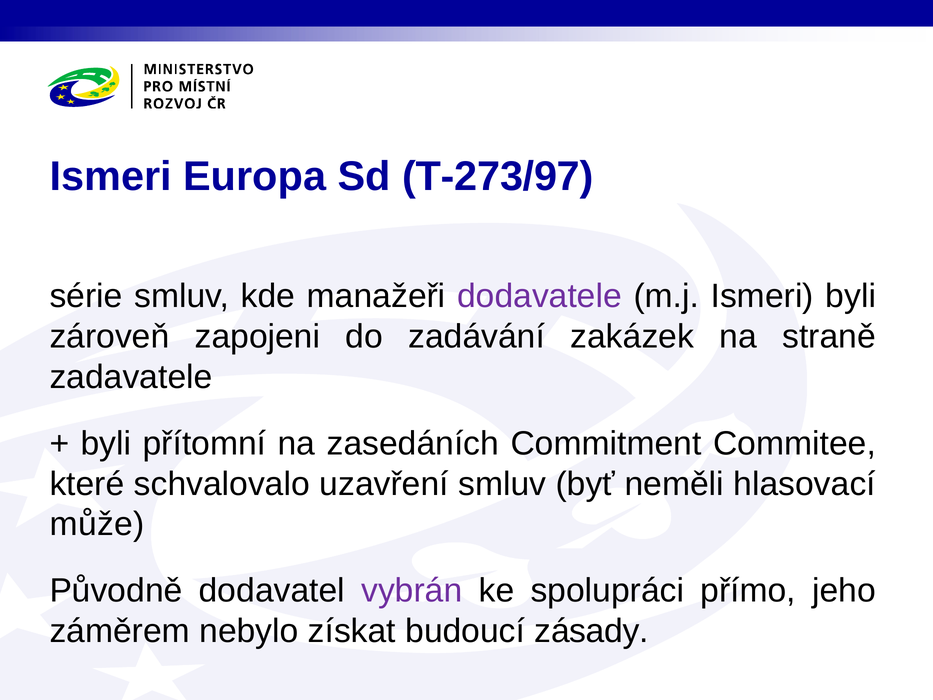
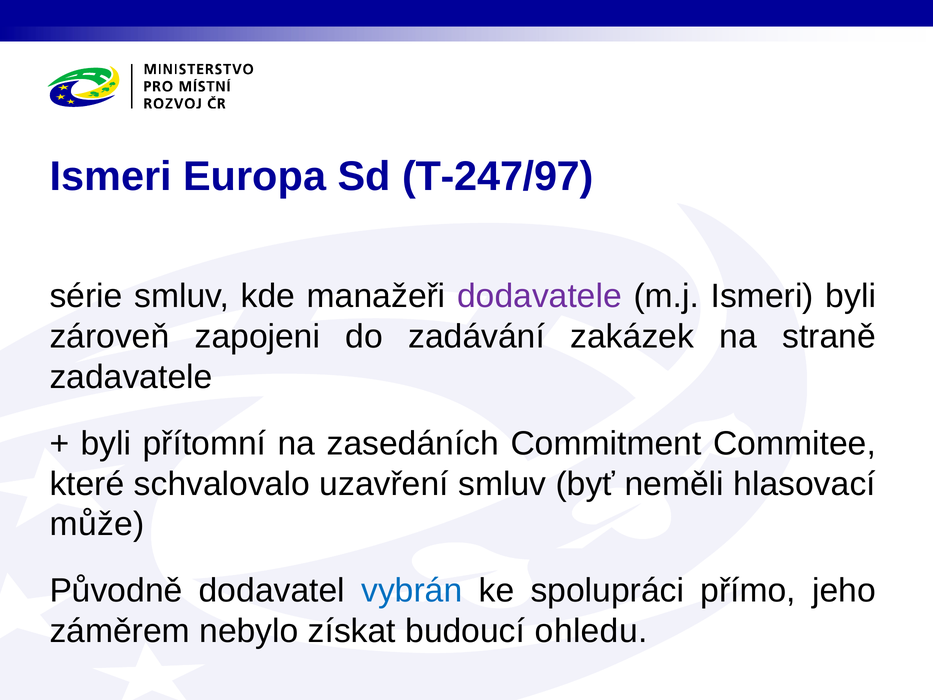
T-273/97: T-273/97 -> T-247/97 (498, 177)
vybrán colour: purple -> blue (412, 591)
zásady: zásady -> ohledu (591, 631)
